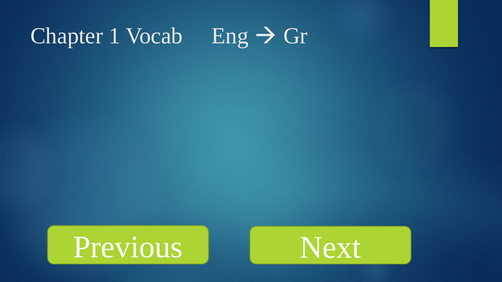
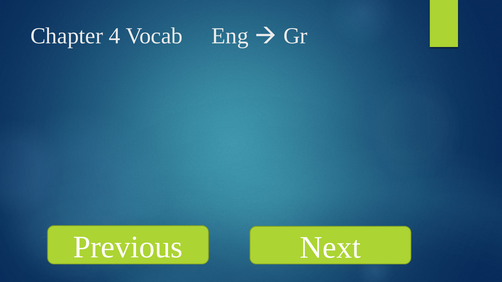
1: 1 -> 4 (115, 36)
